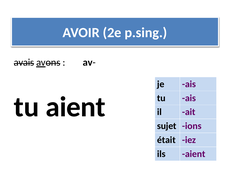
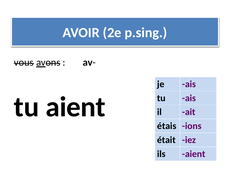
avais: avais -> vous (24, 63)
sujet: sujet -> étais (167, 126)
